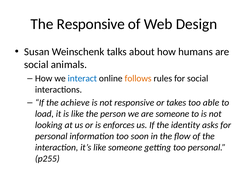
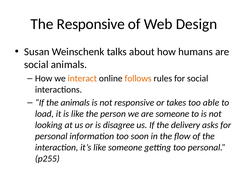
interact colour: blue -> orange (82, 78)
the achieve: achieve -> animals (75, 103)
enforces: enforces -> disagree (119, 125)
identity: identity -> delivery (186, 125)
